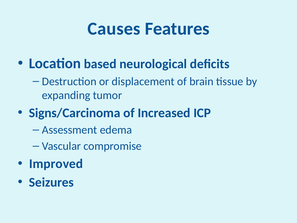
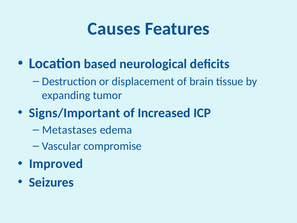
Signs/Carcinoma: Signs/Carcinoma -> Signs/Important (75, 113)
Assessment: Assessment -> Metastases (70, 130)
